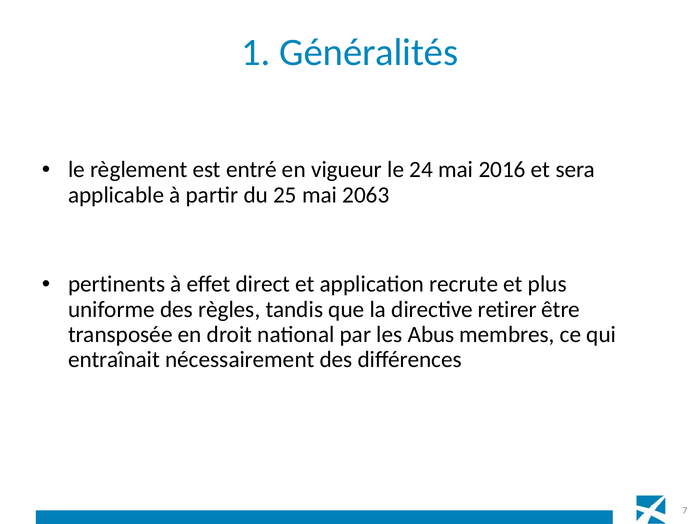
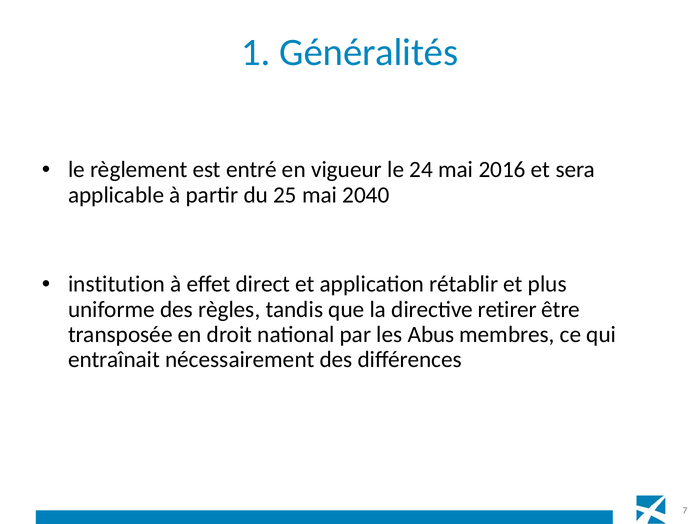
2063: 2063 -> 2040 (366, 195)
pertinents: pertinents -> institution (117, 284)
recrute: recrute -> rétablir (464, 284)
